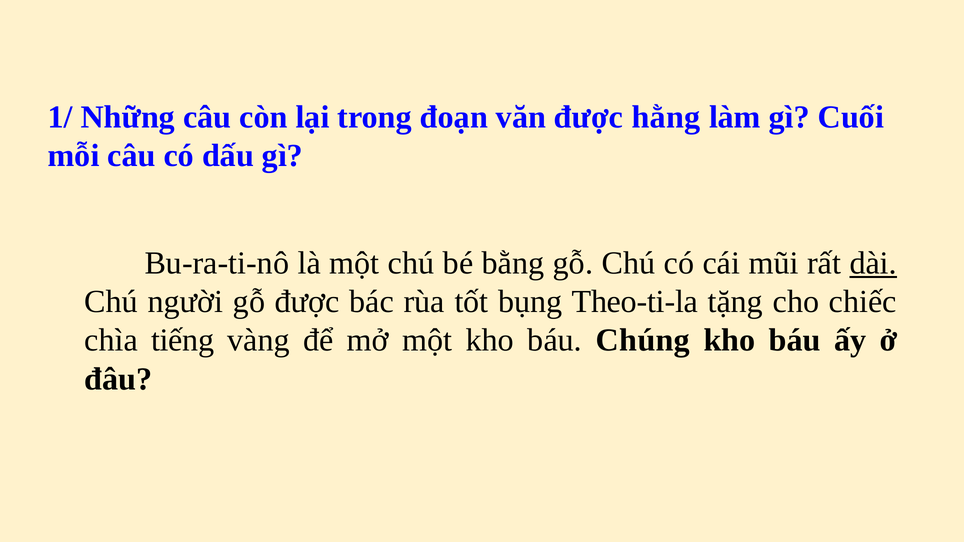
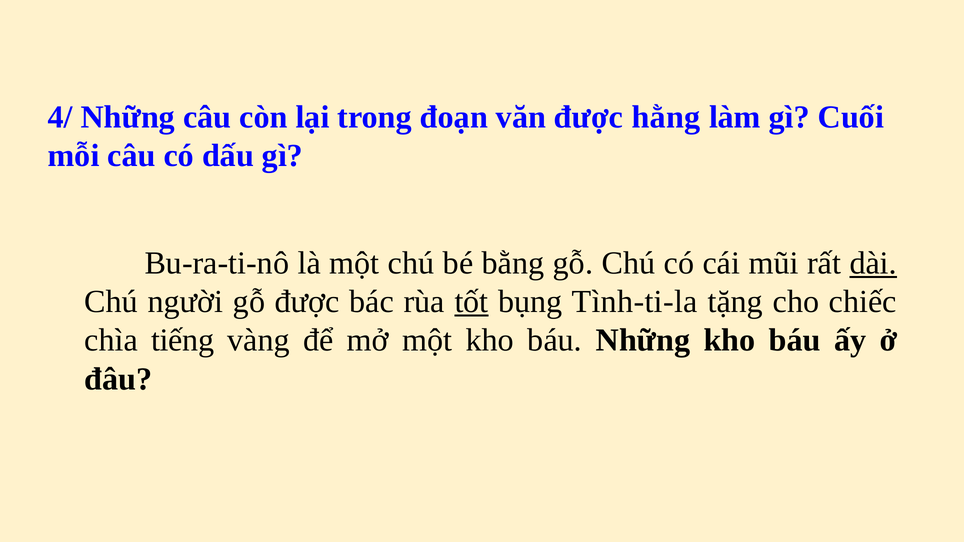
1/: 1/ -> 4/ (60, 117)
tốt underline: none -> present (471, 302)
Theo-ti-la: Theo-ti-la -> Tình-ti-la (635, 302)
báu Chúng: Chúng -> Những (643, 341)
